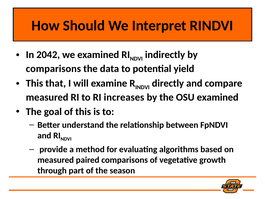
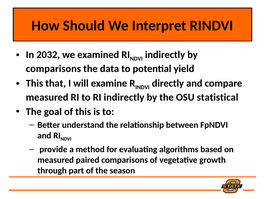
2042: 2042 -> 2032 (48, 55)
RI increases: increases -> indirectly (124, 97)
OSU examined: examined -> statistical (218, 97)
